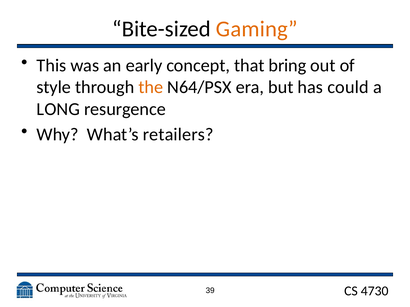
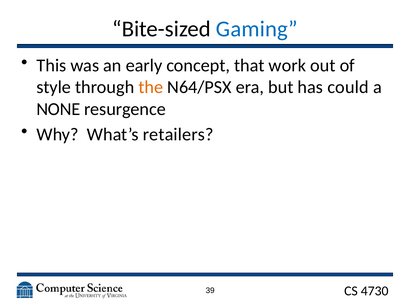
Gaming colour: orange -> blue (257, 29)
bring: bring -> work (287, 66)
LONG: LONG -> NONE (58, 109)
